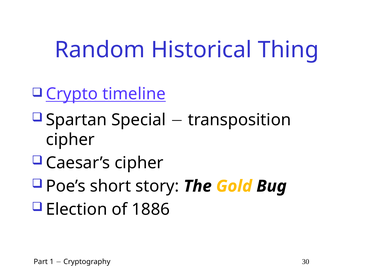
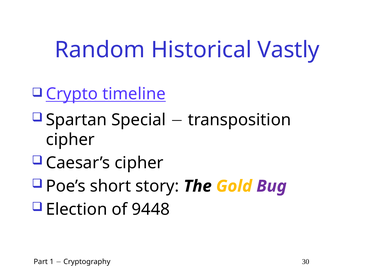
Thing: Thing -> Vastly (289, 50)
Bug colour: black -> purple (272, 187)
1886: 1886 -> 9448 (151, 210)
